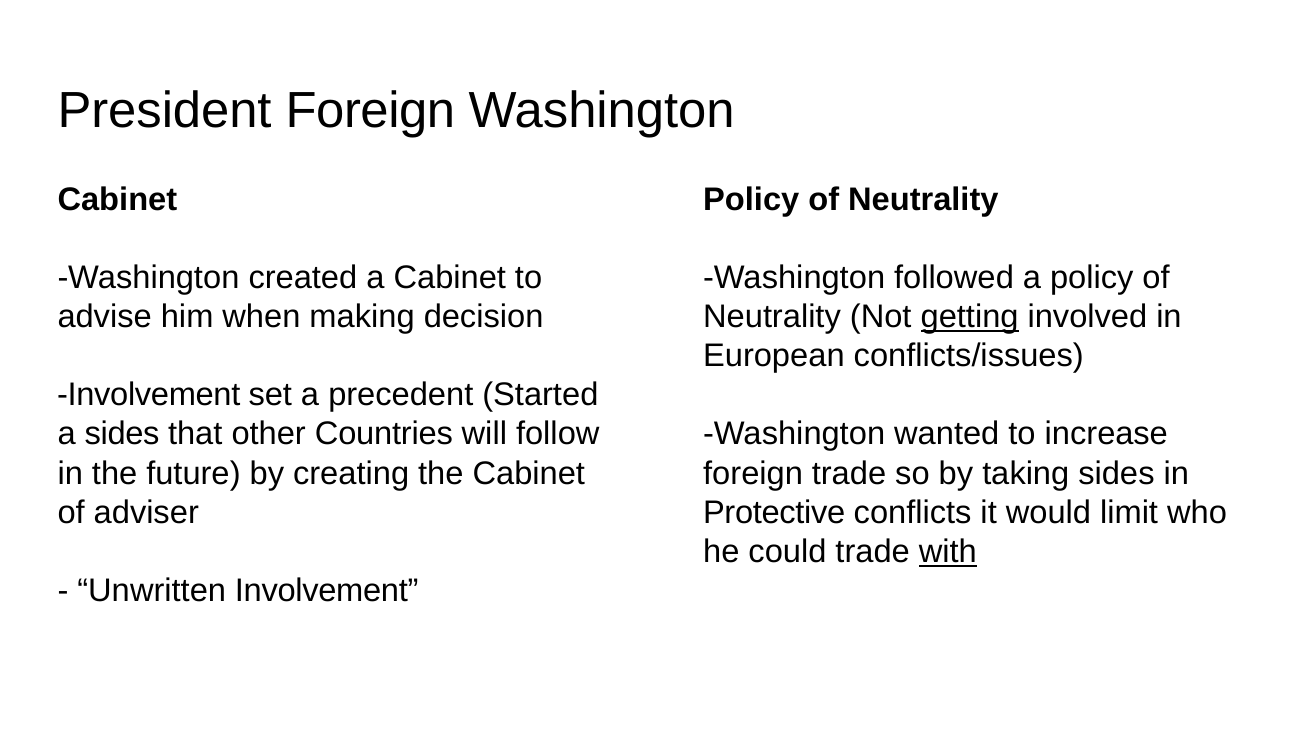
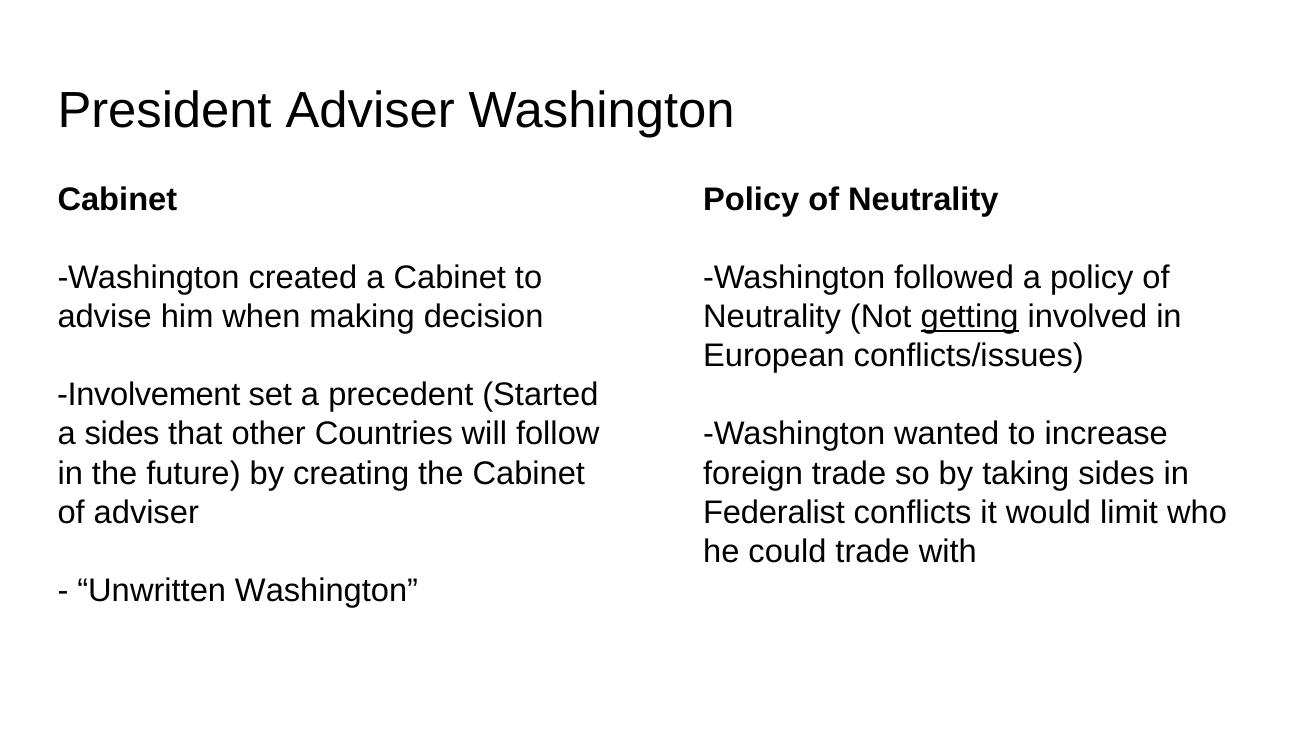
President Foreign: Foreign -> Adviser (370, 111)
Protective: Protective -> Federalist (774, 513)
with underline: present -> none (948, 552)
Unwritten Involvement: Involvement -> Washington (327, 591)
